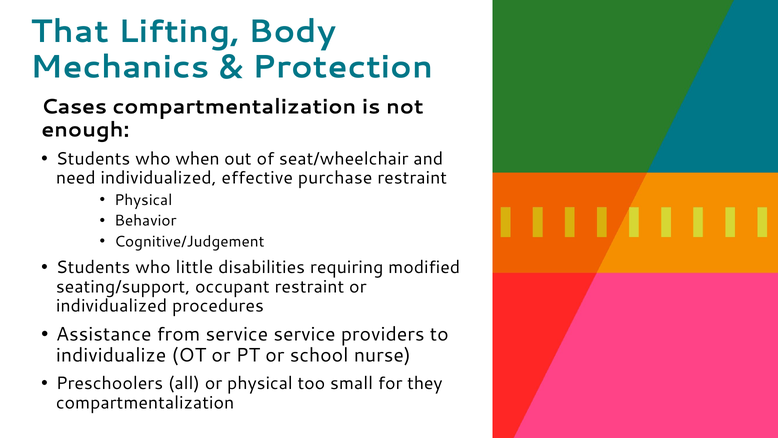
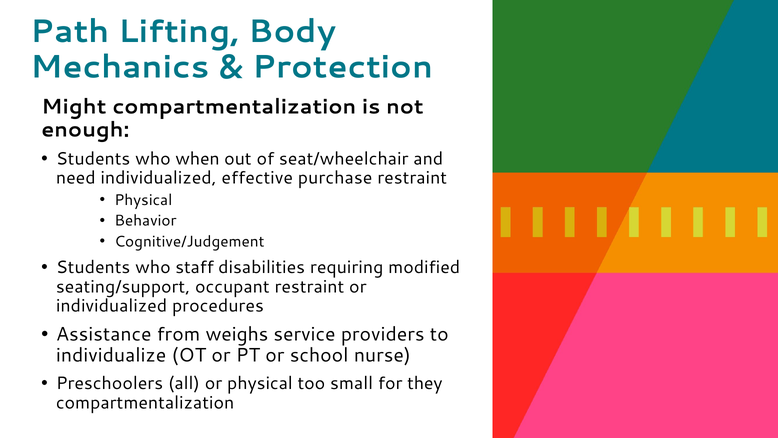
That: That -> Path (70, 32)
Cases: Cases -> Might (74, 107)
little: little -> staff (195, 267)
from service: service -> weighs (237, 334)
